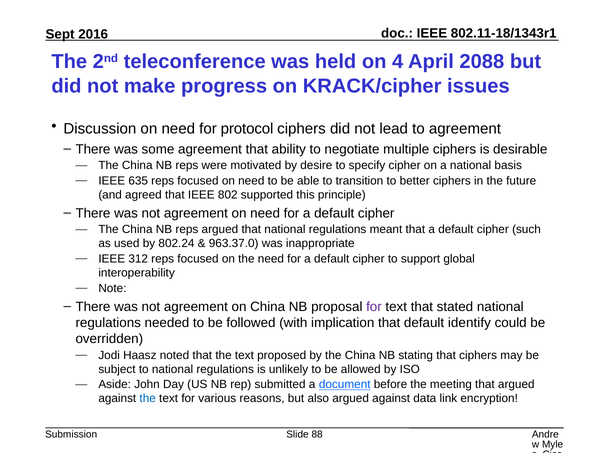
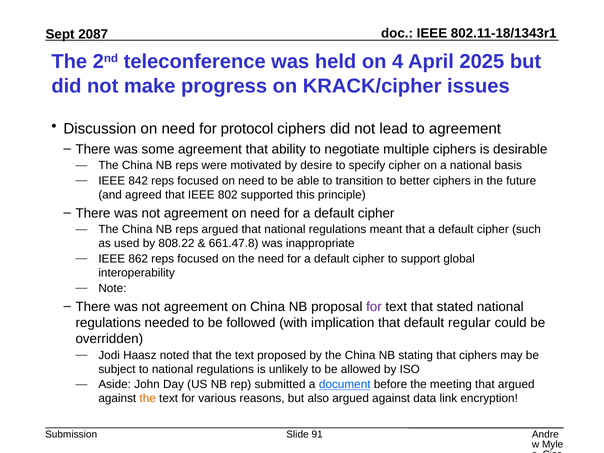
2016: 2016 -> 2087 (93, 34)
2088: 2088 -> 2025 (482, 62)
635: 635 -> 842 (138, 181)
802.24: 802.24 -> 808.22 (176, 244)
963.37.0: 963.37.0 -> 661.47.8 (234, 244)
312: 312 -> 862 (138, 259)
identify: identify -> regular (469, 323)
the colour: blue -> orange (148, 399)
88: 88 -> 91 (317, 434)
